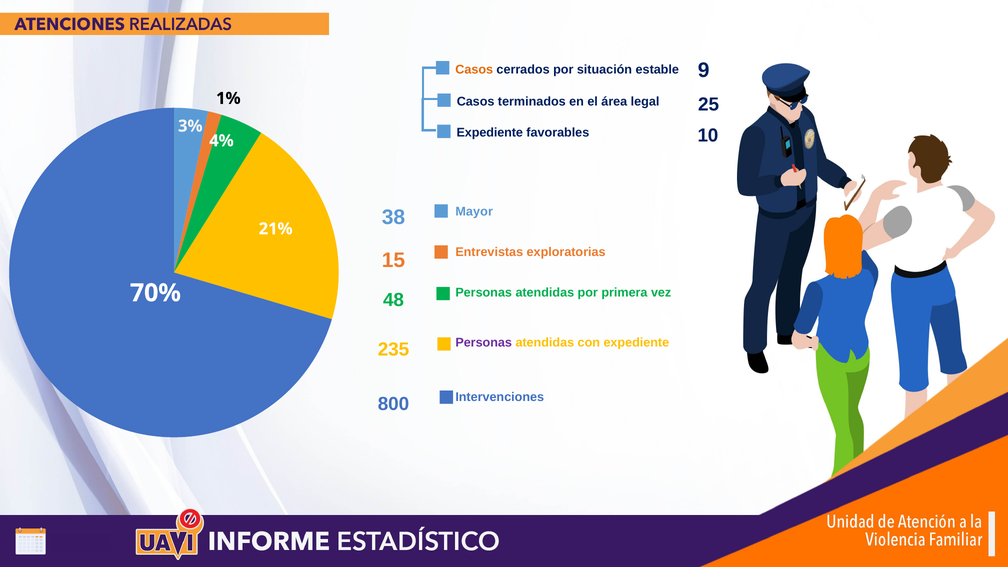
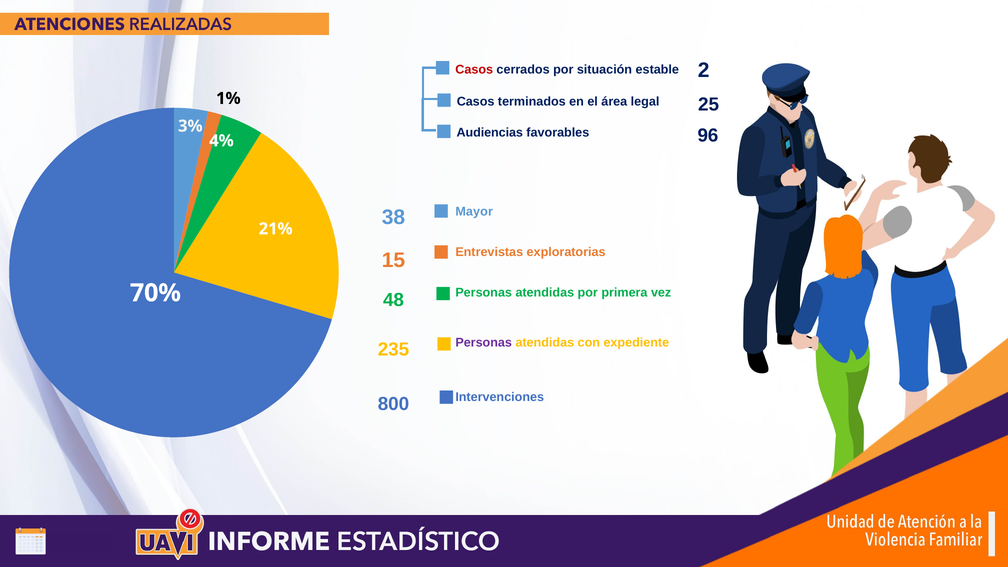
Casos colour: orange -> red (474, 70)
9: 9 -> 2 (704, 70)
Expediente: Expediente -> Audiencias (490, 133)
10: 10 -> 96 (708, 135)
